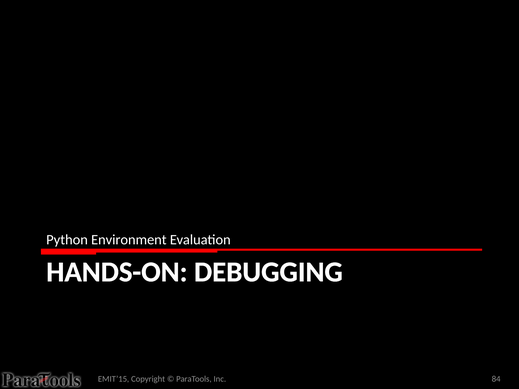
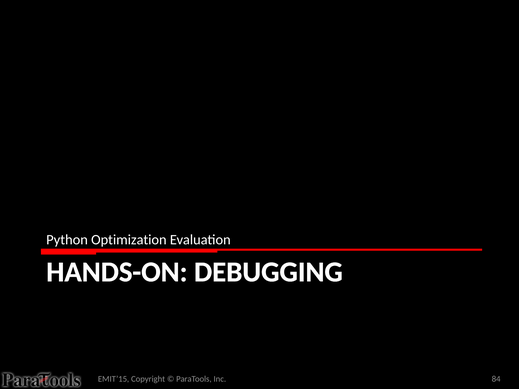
Environment: Environment -> Optimization (129, 240)
